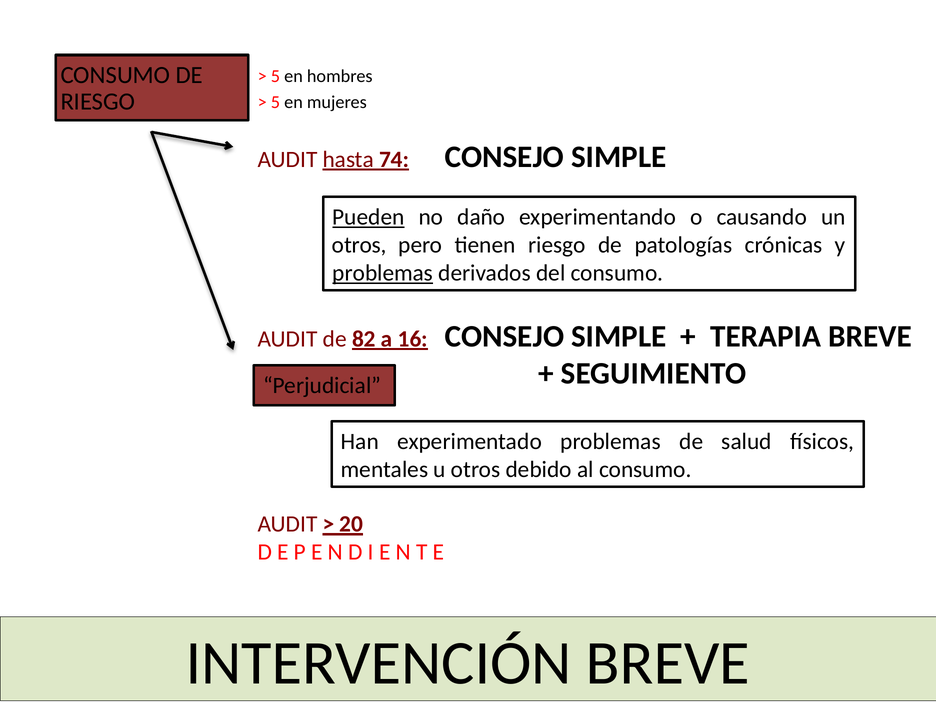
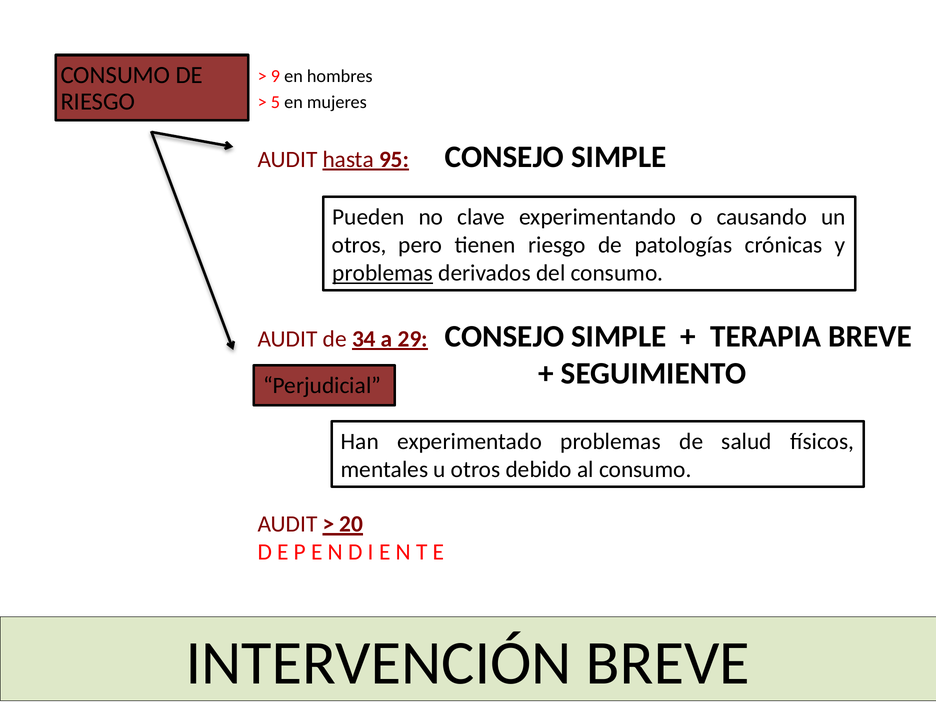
5: 5 -> 9 (275, 76)
74: 74 -> 95 (394, 159)
Pueden underline: present -> none (368, 217)
daño: daño -> clave (481, 217)
82: 82 -> 34 (364, 339)
16: 16 -> 29 (413, 339)
